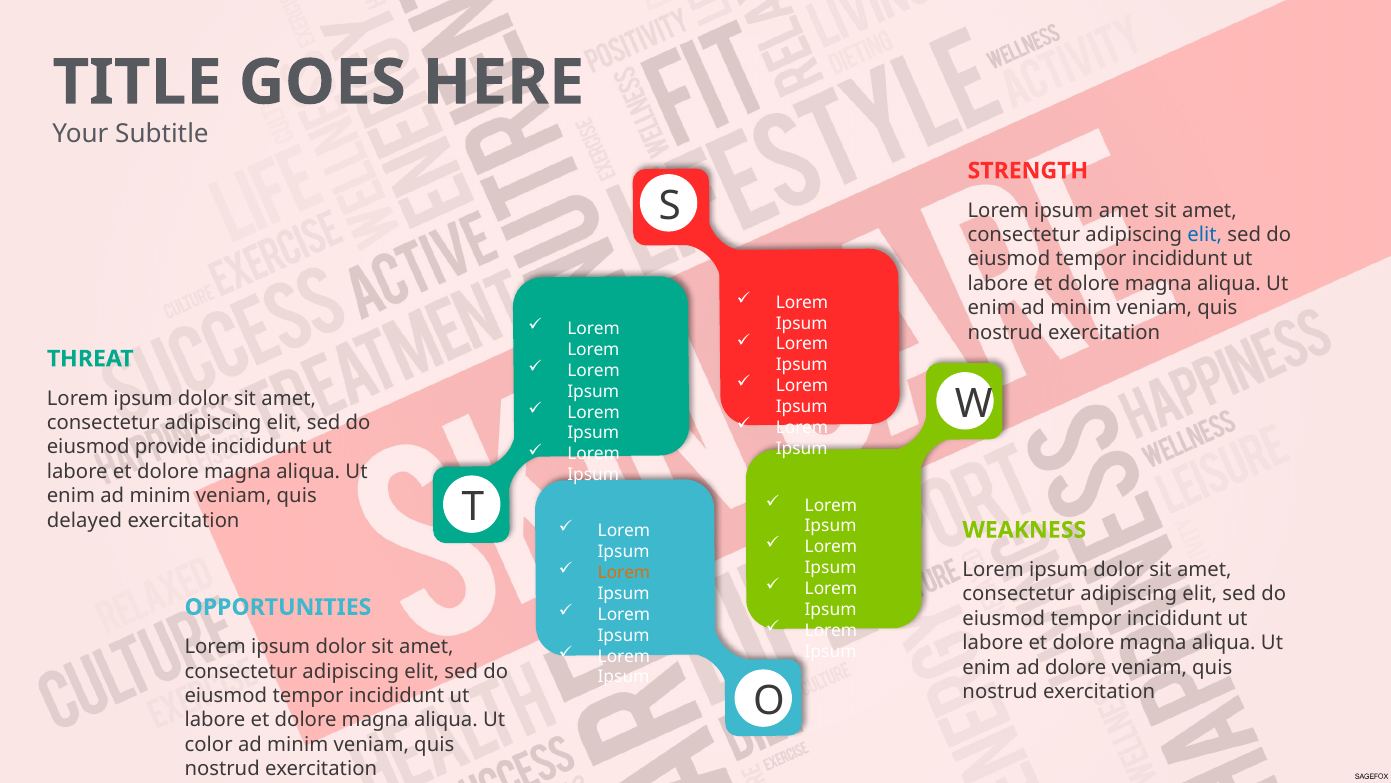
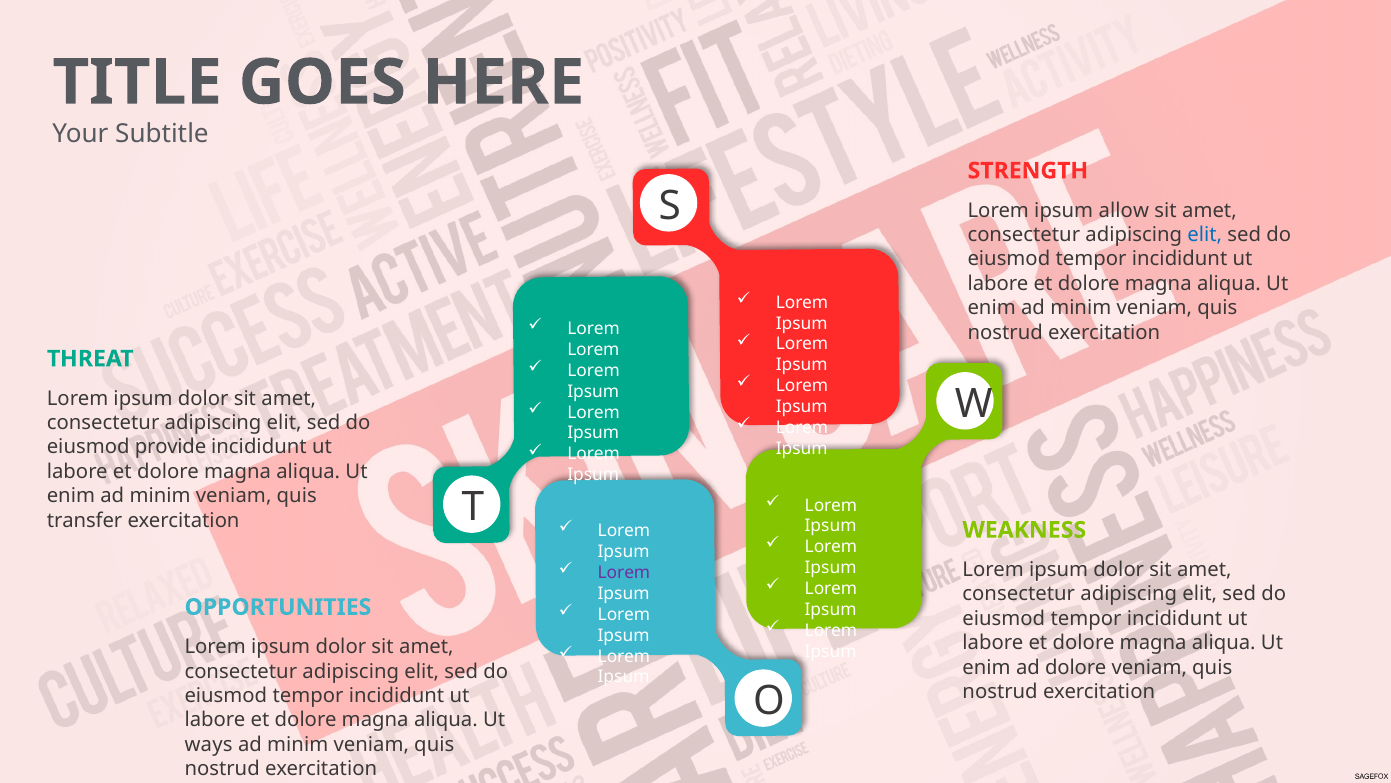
ipsum amet: amet -> allow (1124, 210)
delayed: delayed -> transfer (85, 520)
Lorem colour: orange -> purple (624, 572)
color: color -> ways (209, 744)
